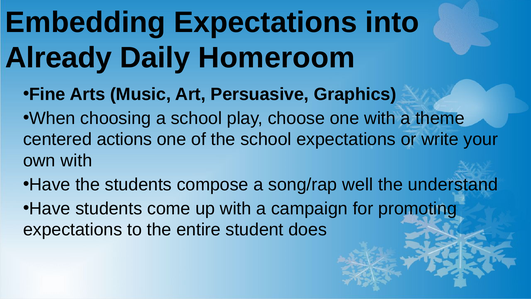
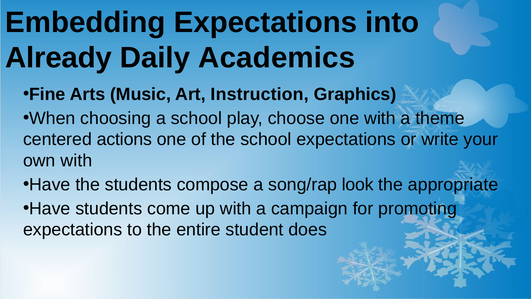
Homeroom: Homeroom -> Academics (277, 58)
Persuasive: Persuasive -> Instruction (260, 94)
well: well -> look (358, 184)
understand: understand -> appropriate (453, 184)
